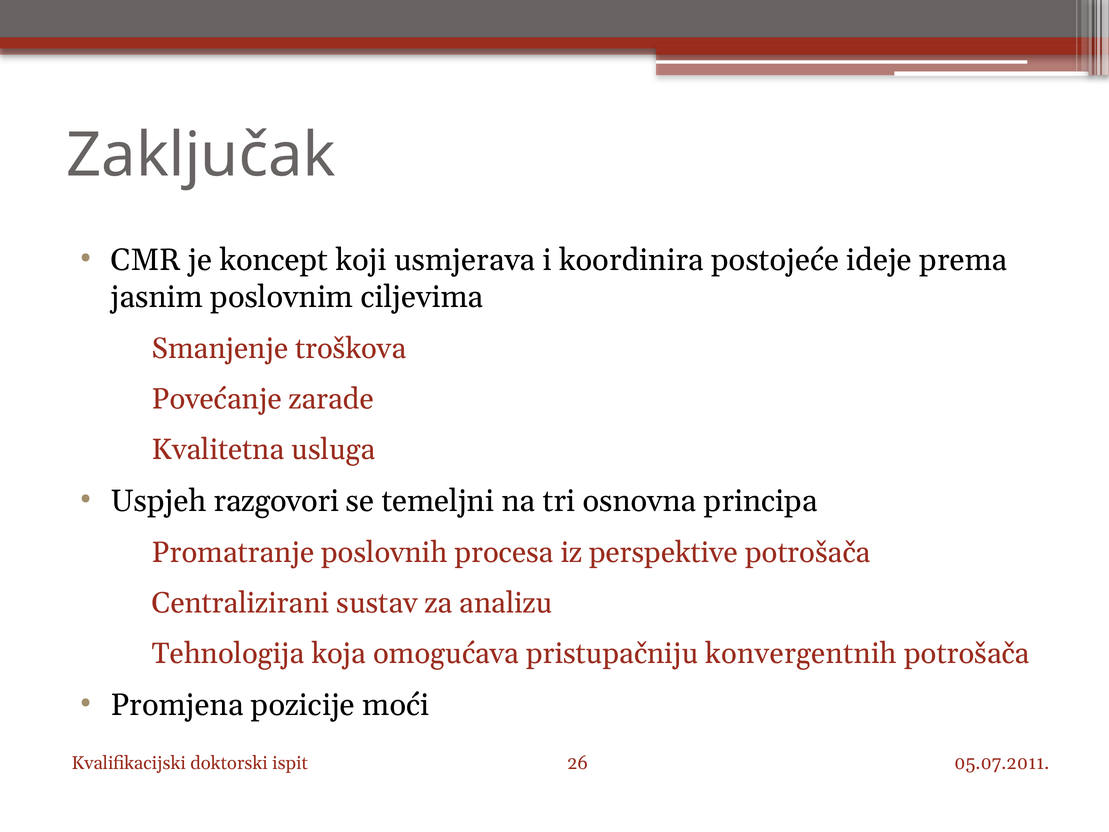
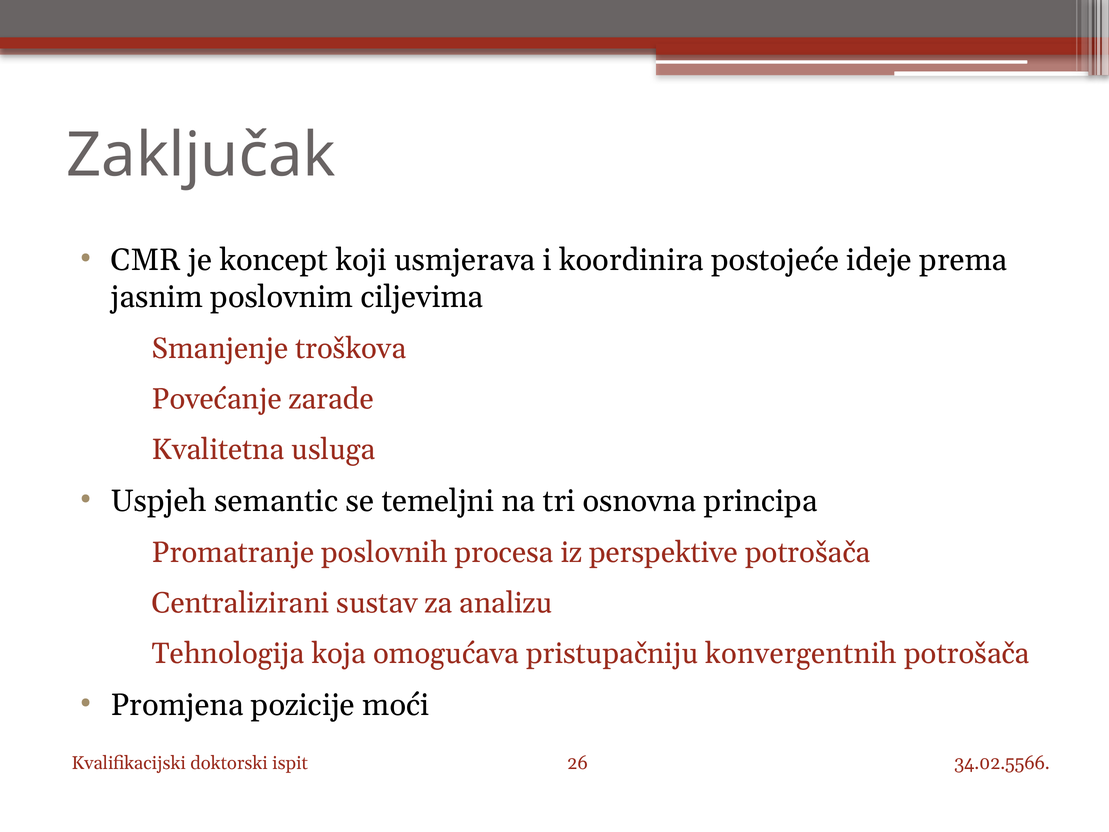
razgovori: razgovori -> semantic (276, 501)
05.07.2011: 05.07.2011 -> 34.02.5566 (1002, 763)
